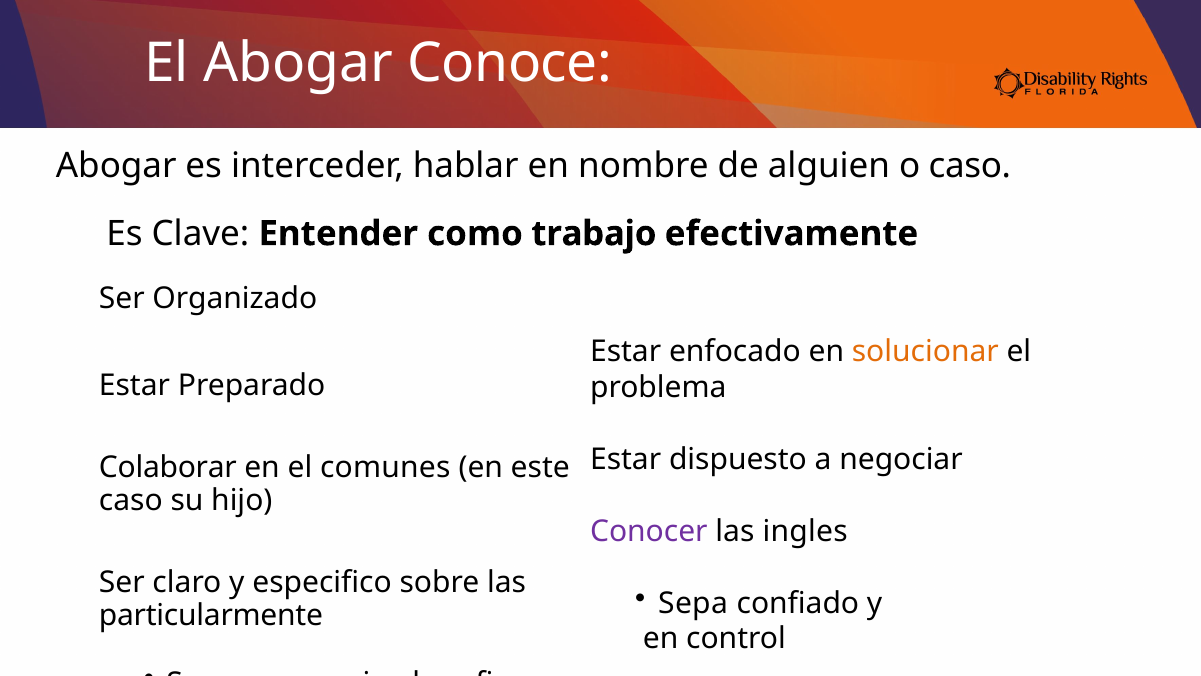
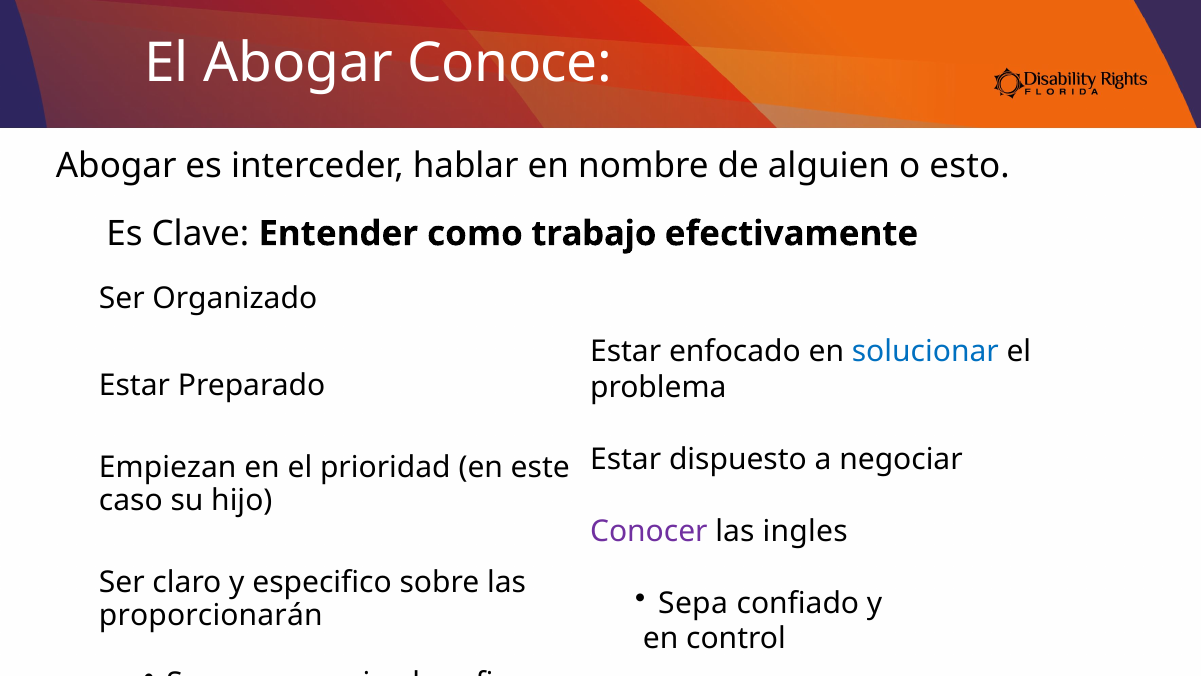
o caso: caso -> esto (970, 165)
solucionar colour: orange -> blue (925, 352)
Colaborar: Colaborar -> Empiezan (168, 468)
comunes: comunes -> prioridad (385, 468)
particularmente: particularmente -> proporcionarán (211, 615)
